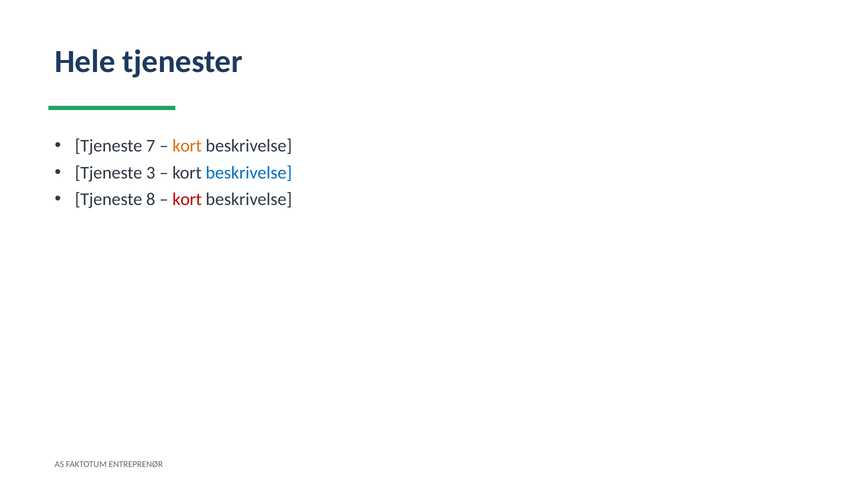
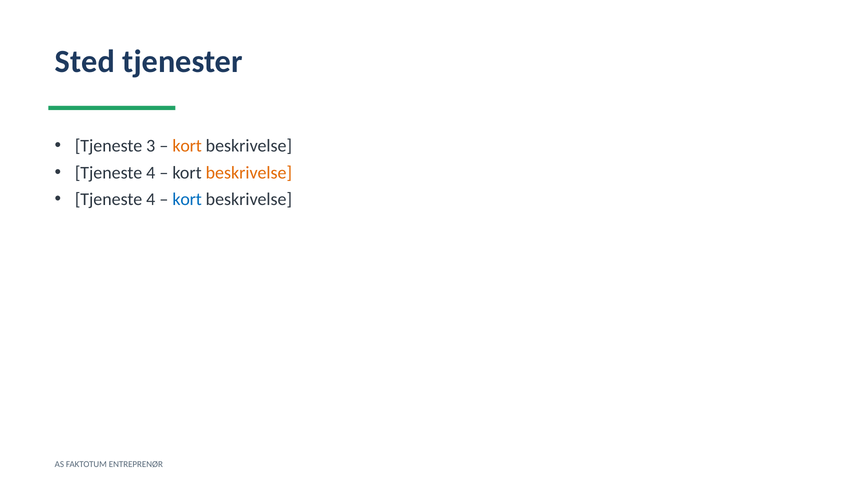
Hele: Hele -> Sted (85, 61)
7: 7 -> 3 (151, 146)
3: 3 -> 4 (151, 173)
beskrivelse colour: blue -> orange (249, 173)
8: 8 -> 4 (151, 199)
kort colour: red -> blue (187, 199)
